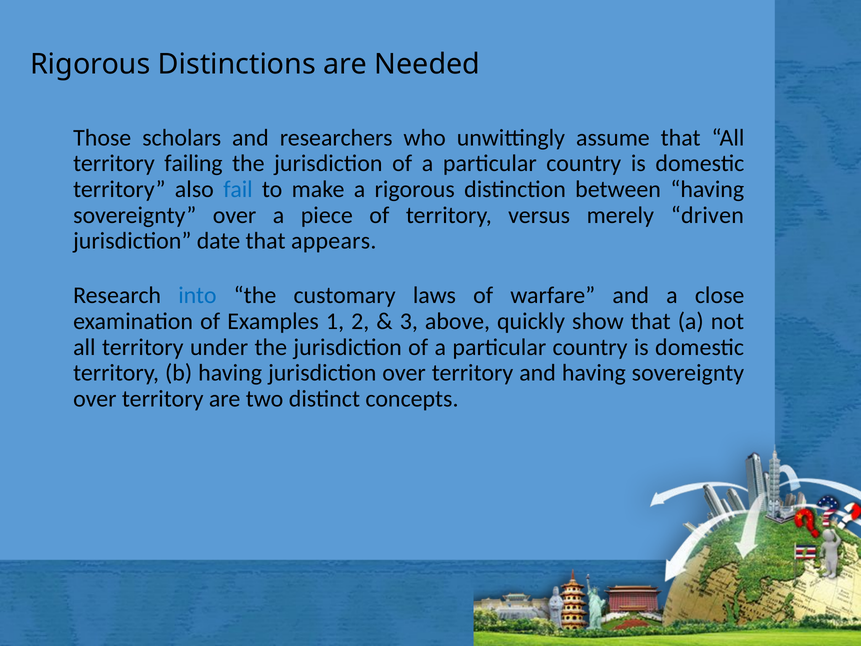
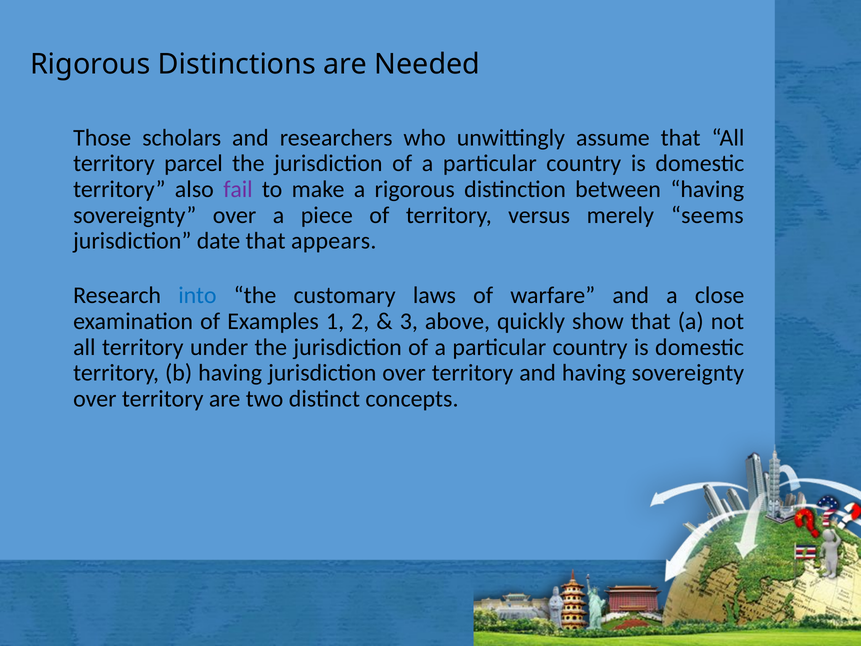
failing: failing -> parcel (194, 163)
fail colour: blue -> purple (238, 189)
driven: driven -> seems (707, 215)
